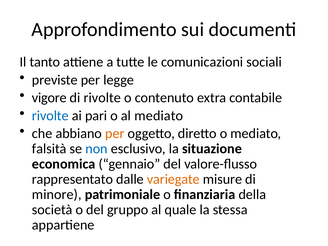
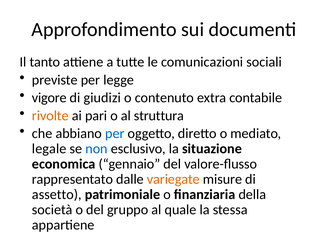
di rivolte: rivolte -> giudizi (102, 98)
rivolte colour: blue -> orange (50, 116)
al mediato: mediato -> struttura (159, 116)
per colour: orange -> blue (115, 133)
falsità: falsità -> legale (49, 149)
minore: minore -> assetto (57, 195)
